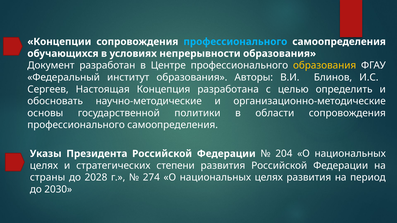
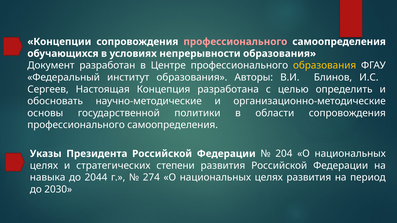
профессионального colour: light blue -> pink (235, 42)
страны: страны -> навыка (48, 178)
2028: 2028 -> 2044 (96, 178)
